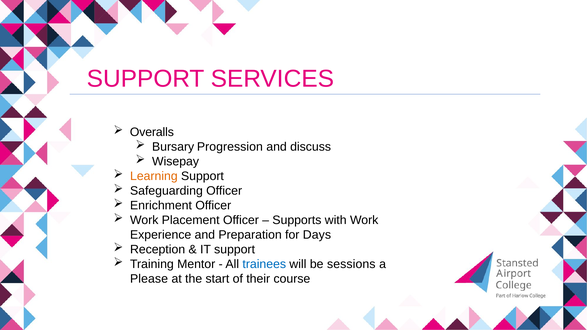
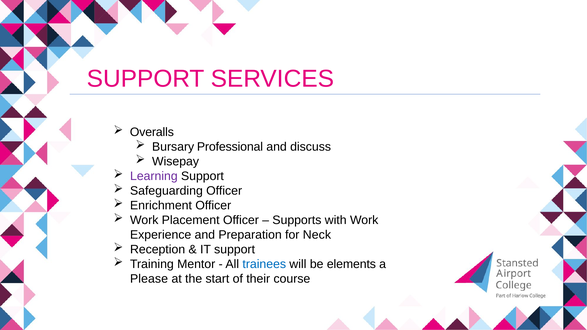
Progression: Progression -> Professional (230, 147)
Learning colour: orange -> purple (154, 176)
Days: Days -> Neck (317, 235)
sessions: sessions -> elements (351, 264)
